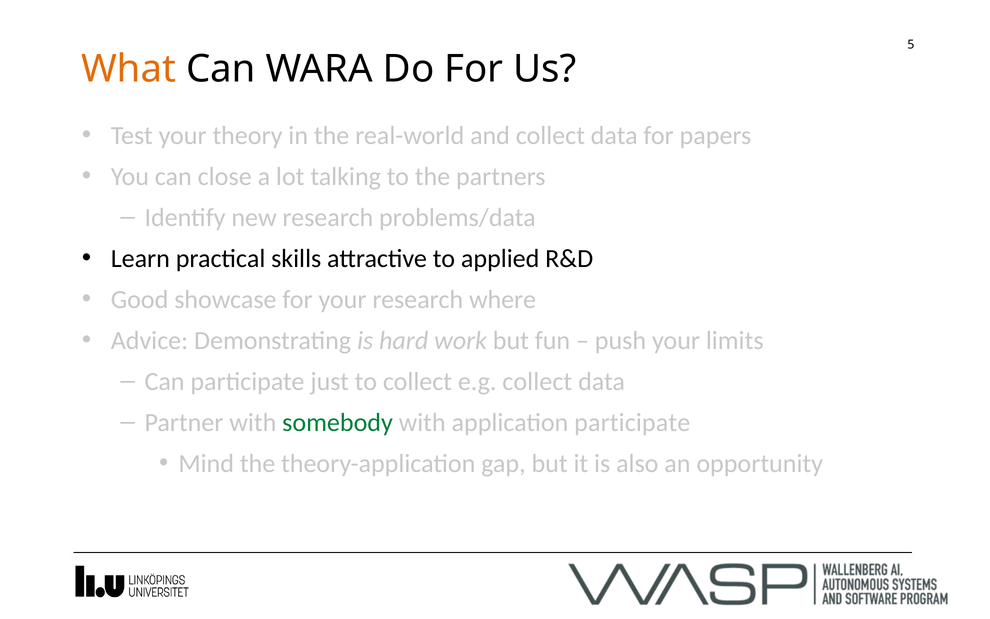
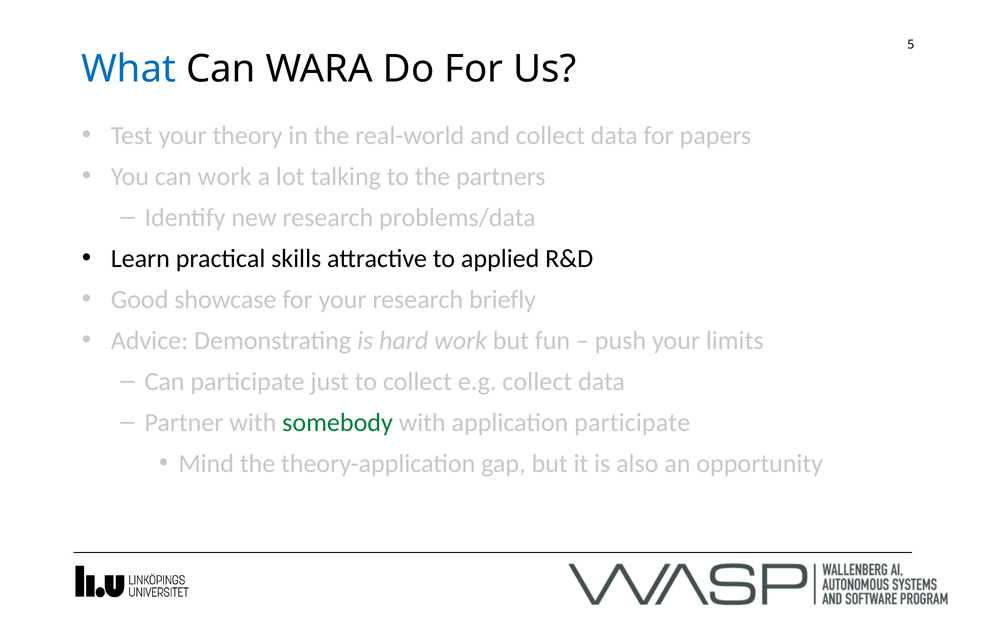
What colour: orange -> blue (129, 69)
can close: close -> work (225, 177)
where: where -> briefly (503, 300)
